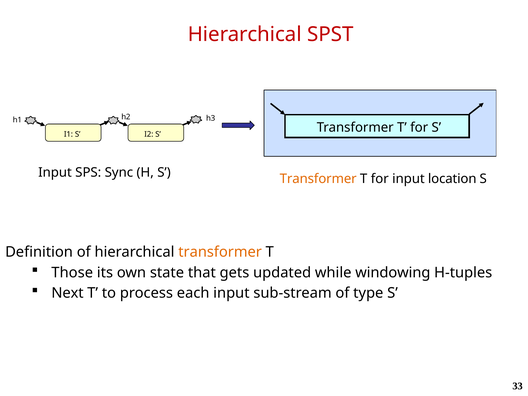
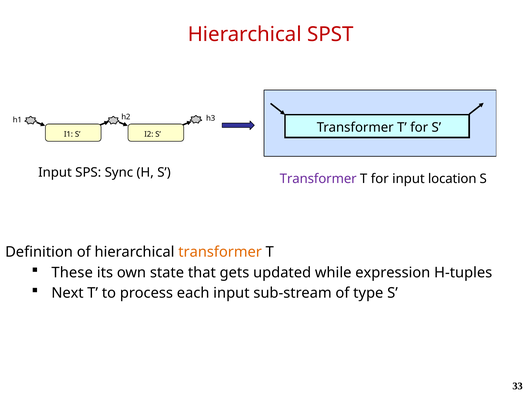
Transformer colour: orange -> purple (318, 179)
Those: Those -> These (72, 273)
windowing: windowing -> expression (393, 273)
